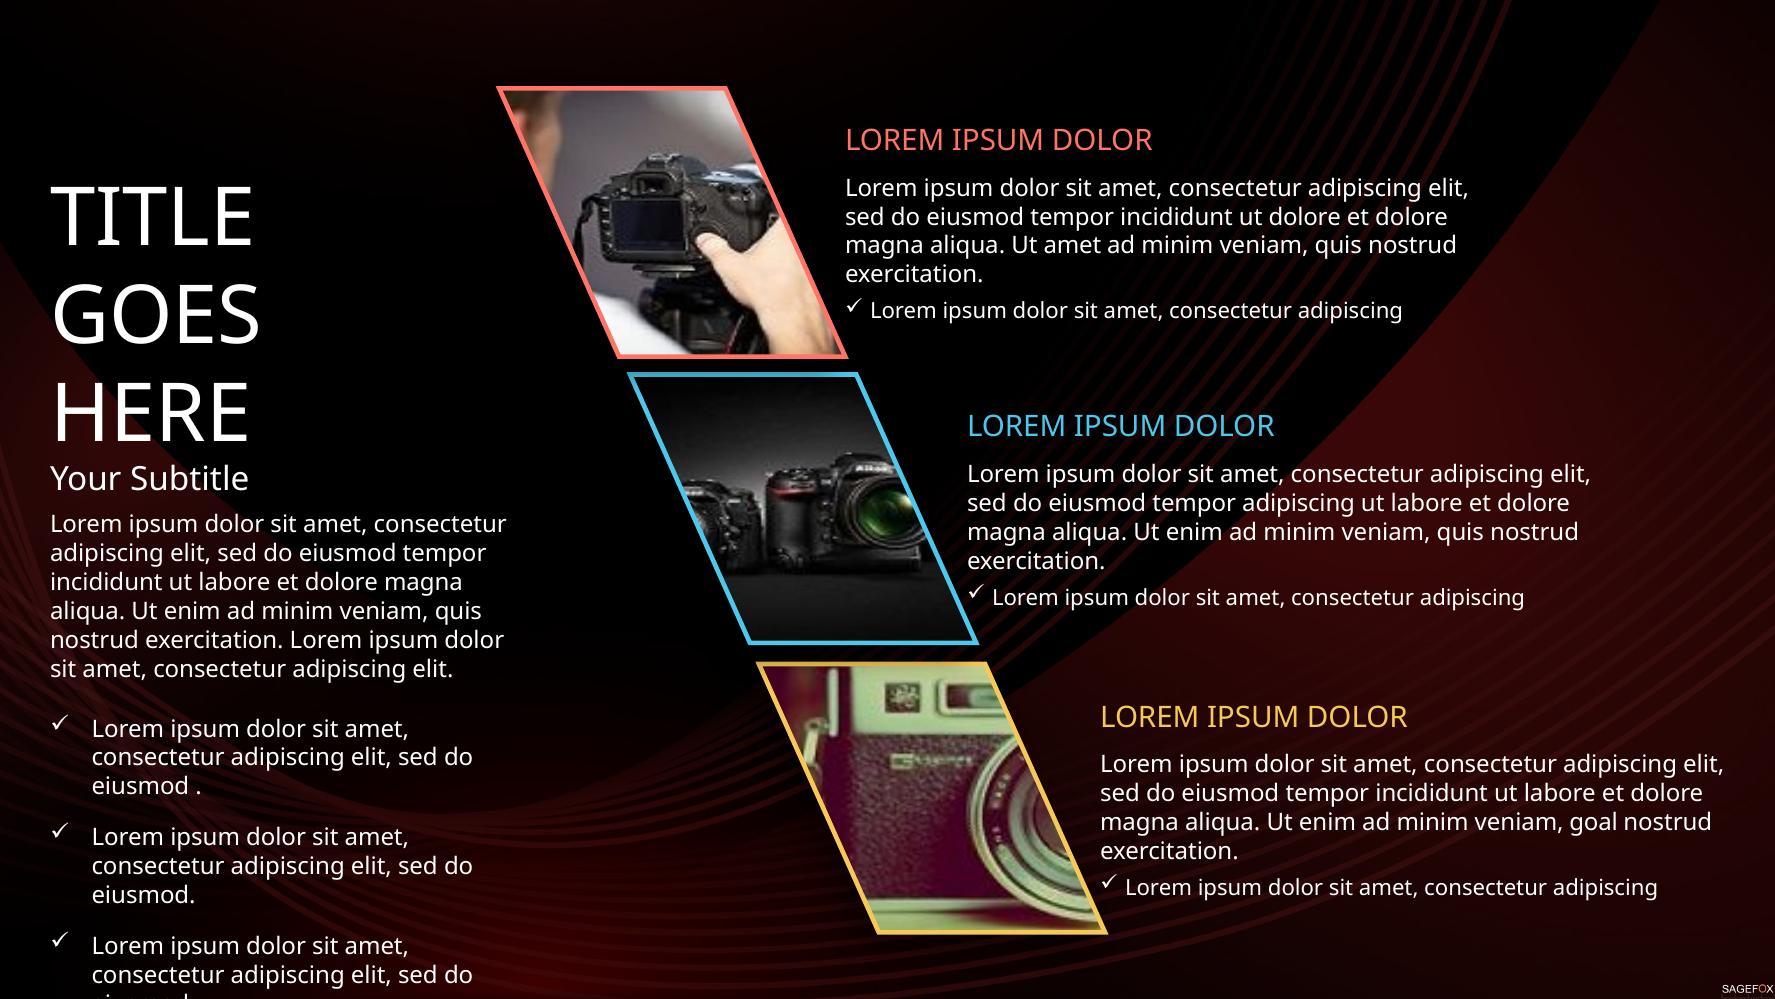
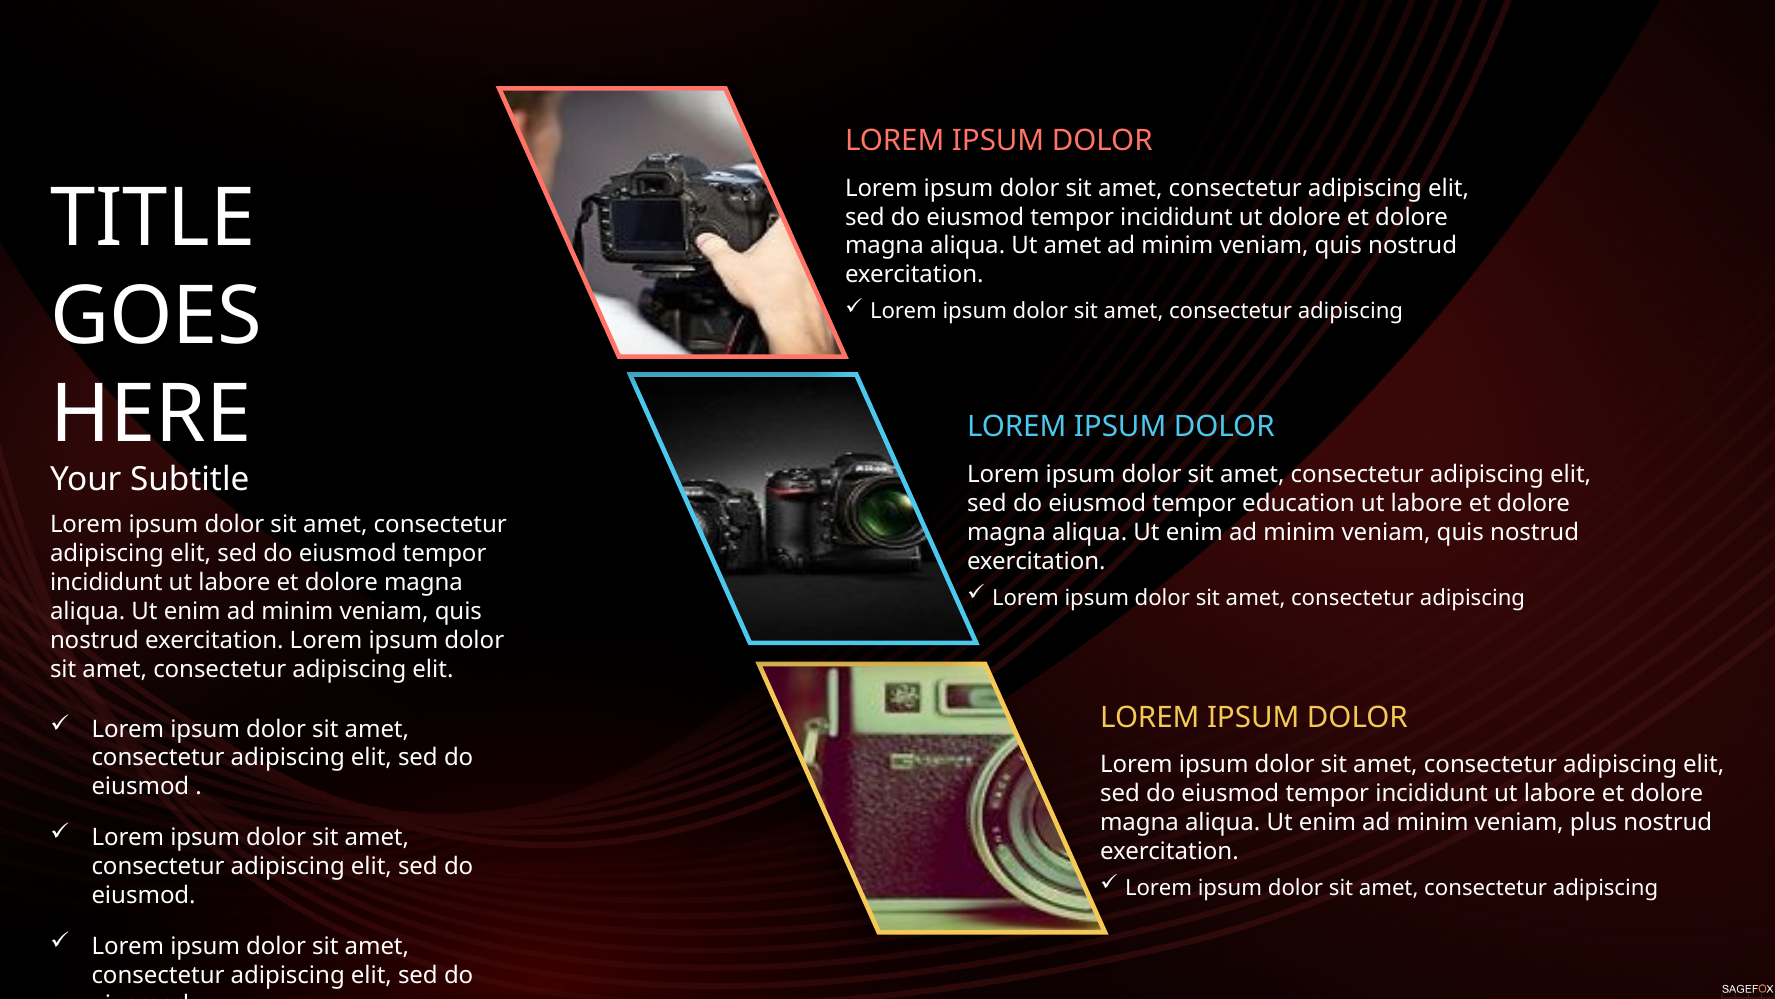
tempor adipiscing: adipiscing -> education (1299, 503)
goal: goal -> plus (1593, 822)
